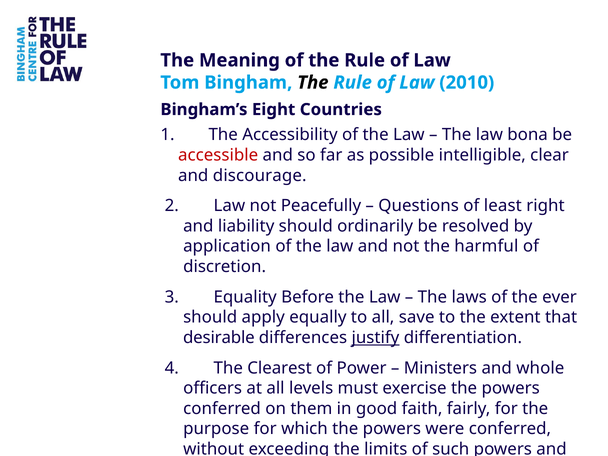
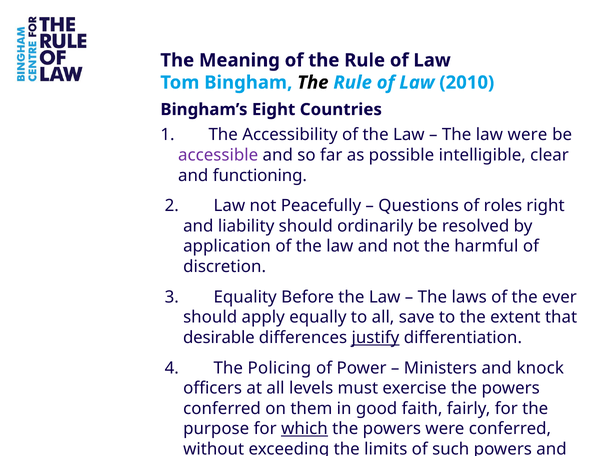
law bona: bona -> were (527, 135)
accessible colour: red -> purple (218, 155)
discourage: discourage -> functioning (260, 175)
least: least -> roles (503, 206)
Clearest: Clearest -> Policing (279, 368)
whole: whole -> knock (540, 368)
which underline: none -> present (304, 429)
